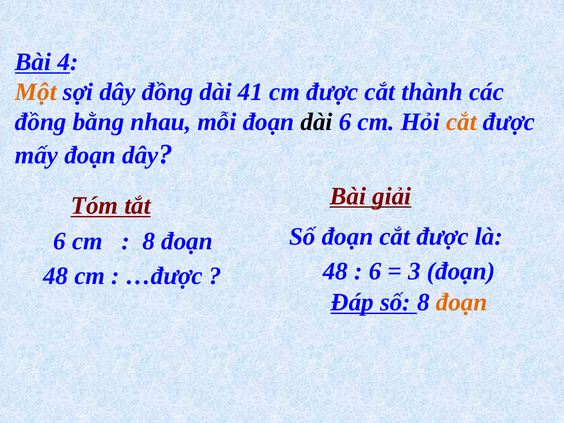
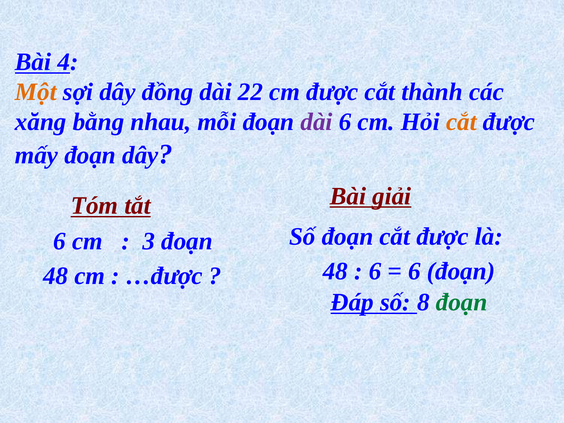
41: 41 -> 22 (250, 92)
đồng: đồng -> xăng (41, 122)
dài colour: black -> purple (317, 122)
8: 8 -> 3 (149, 241)
3: 3 -> 6 (414, 271)
đoạn colour: orange -> green (462, 302)
